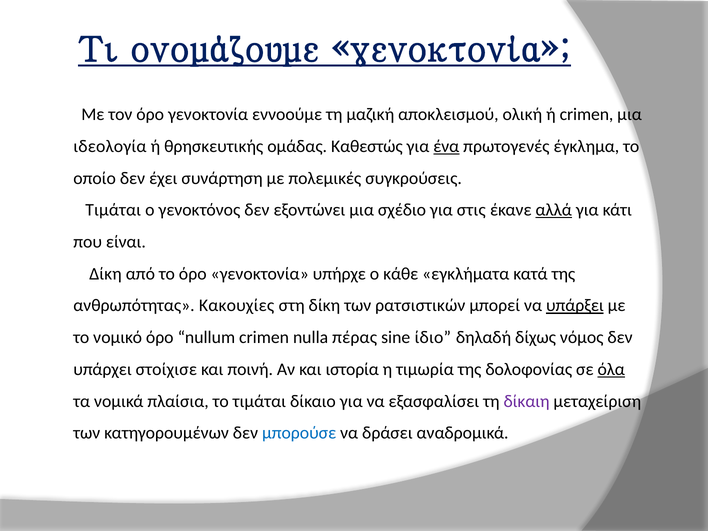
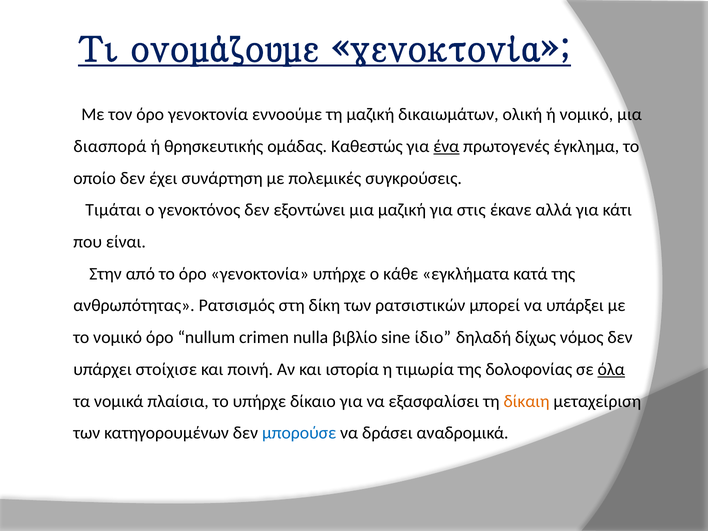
αποκλεισμού: αποκλεισμού -> δικαιωμάτων (448, 114)
ή crimen: crimen -> νομικό (586, 114)
ιδεολογία: ιδεολογία -> διασπορά (110, 146)
μια σχέδιο: σχέδιο -> μαζική (402, 210)
αλλά underline: present -> none (554, 210)
Δίκη: Δίκη -> Στην (106, 274)
Κακουχίες: Κακουχίες -> Ρατσισμός (237, 306)
υπάρξει underline: present -> none (575, 306)
πέρας: πέρας -> βιβλίο (355, 337)
το τιμάται: τιμάται -> υπήρχε (259, 401)
δίκαιη colour: purple -> orange (527, 401)
